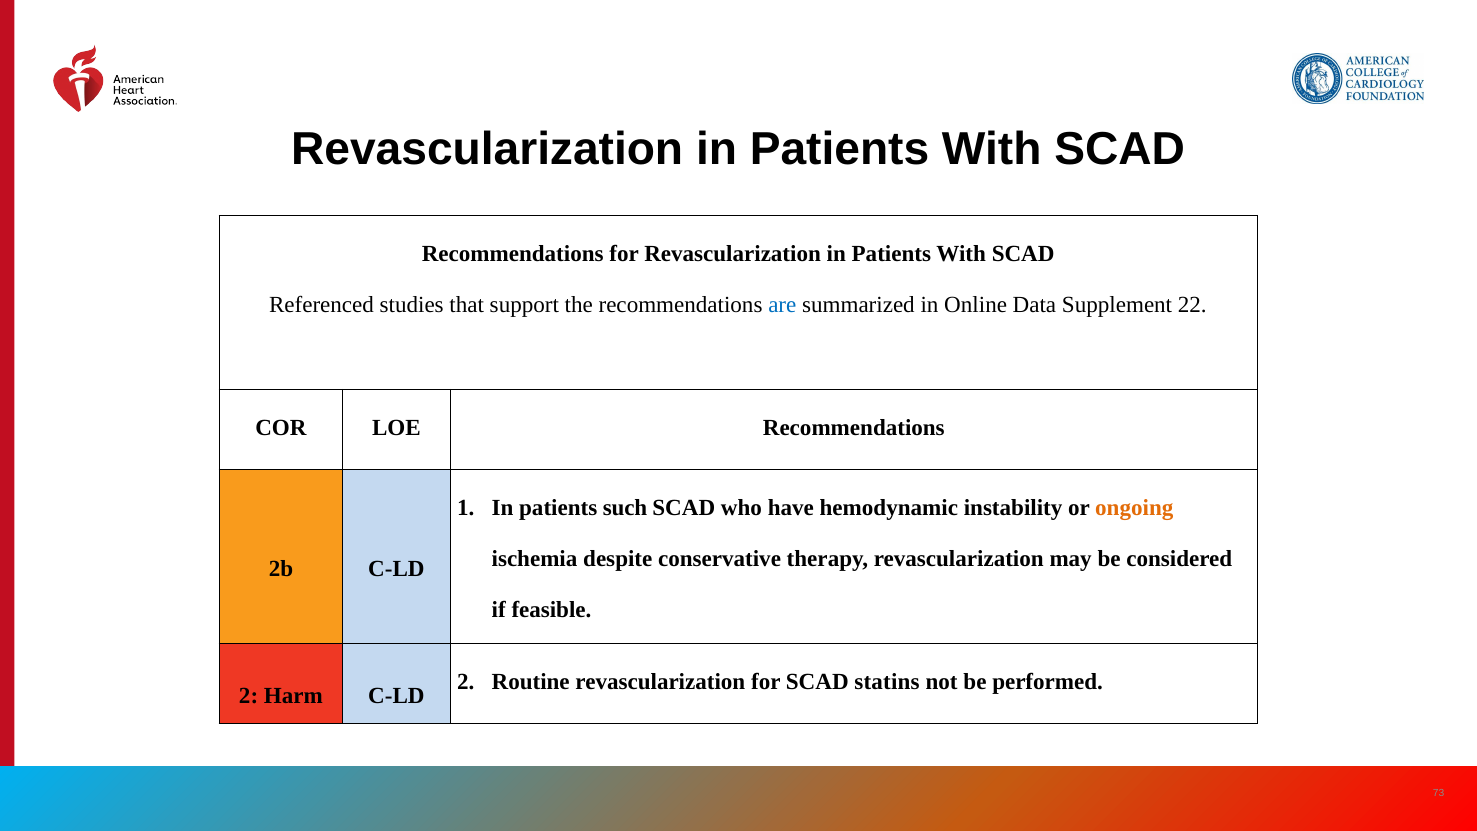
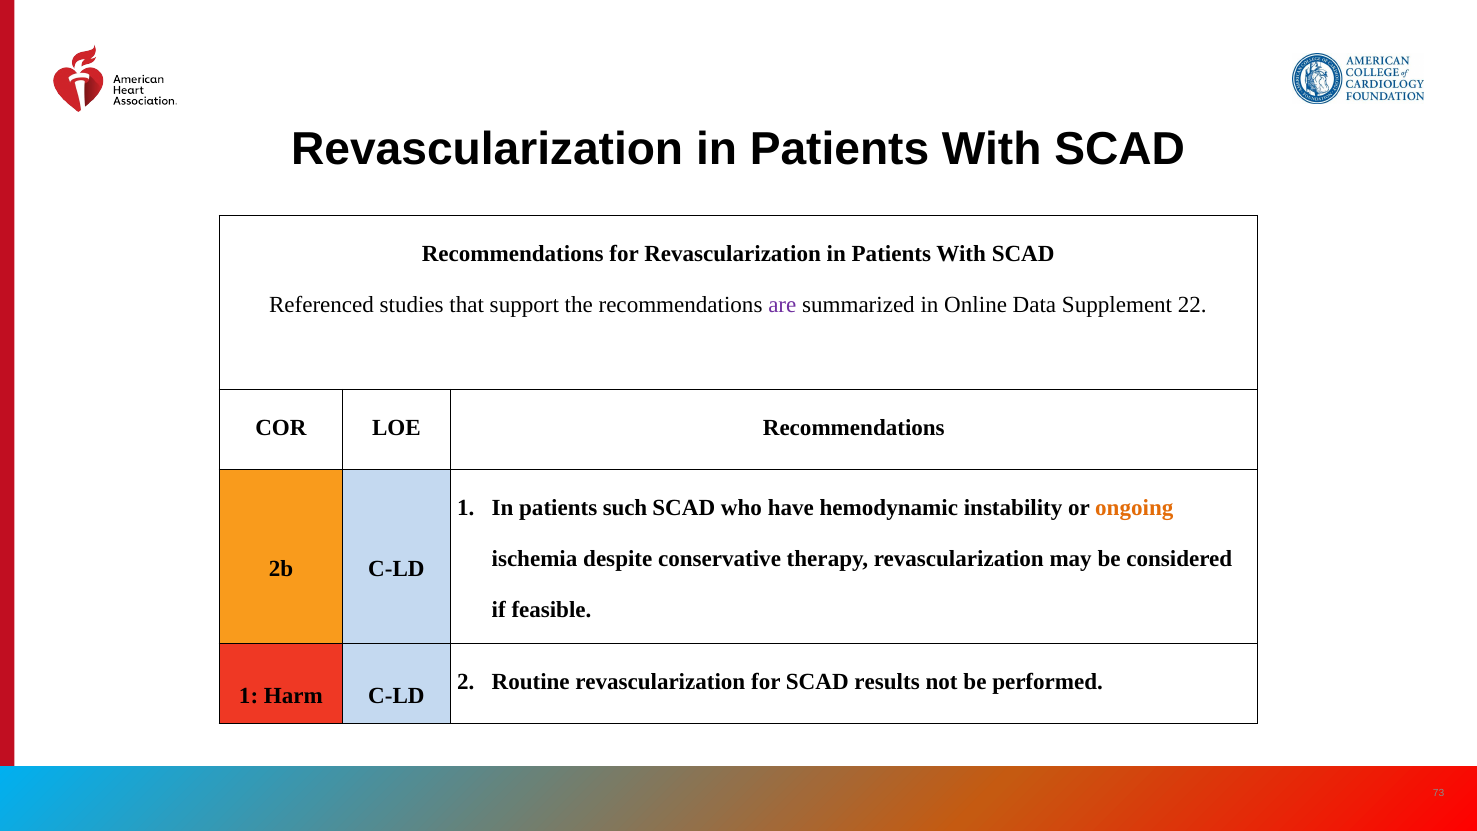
are colour: blue -> purple (782, 305)
statins: statins -> results (887, 682)
2: 2 -> 1 (249, 696)
